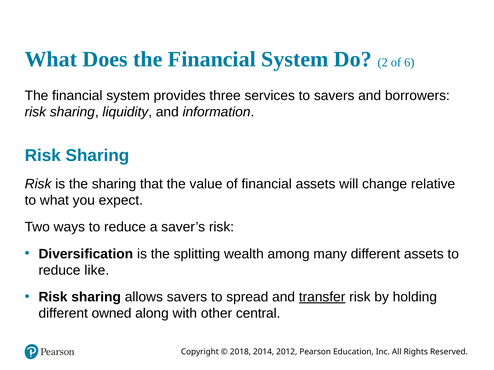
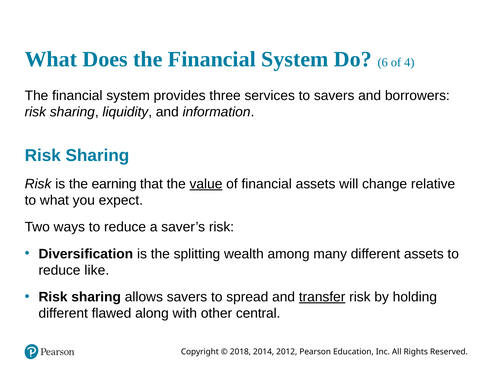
2: 2 -> 6 (383, 62)
6: 6 -> 4 (409, 62)
the sharing: sharing -> earning (114, 184)
value underline: none -> present (206, 184)
owned: owned -> flawed (112, 314)
